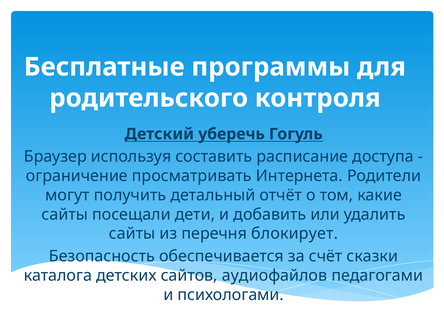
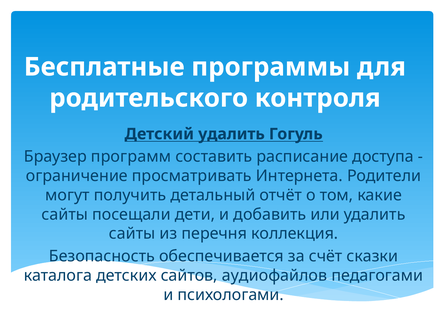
Детский уберечь: уберечь -> удалить (232, 134)
используя: используя -> программ (131, 157)
блокирует: блокирует -> коллекция (295, 234)
